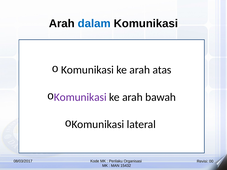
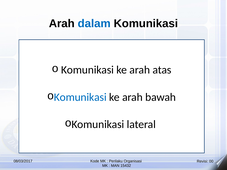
Komunikasi colour: purple -> blue (80, 97)
